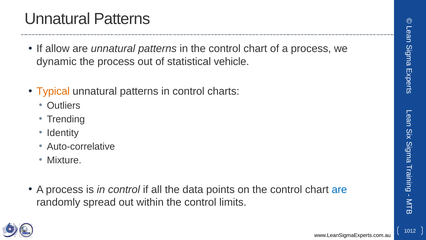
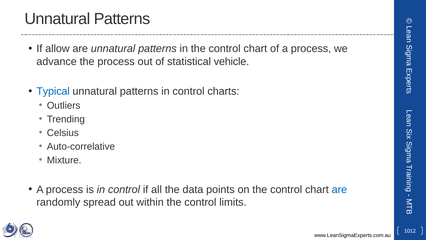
dynamic: dynamic -> advance (57, 61)
Typical colour: orange -> blue (53, 91)
Identity: Identity -> Celsius (63, 133)
